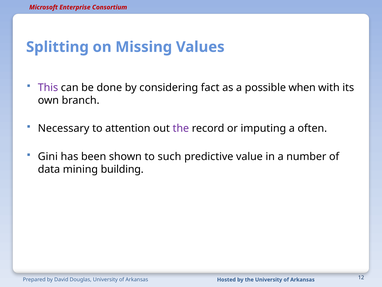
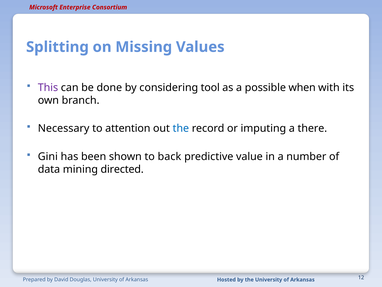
fact: fact -> tool (210, 87)
the colour: purple -> blue (181, 128)
often: often -> there (312, 128)
such: such -> back (169, 156)
building: building -> directed (122, 169)
